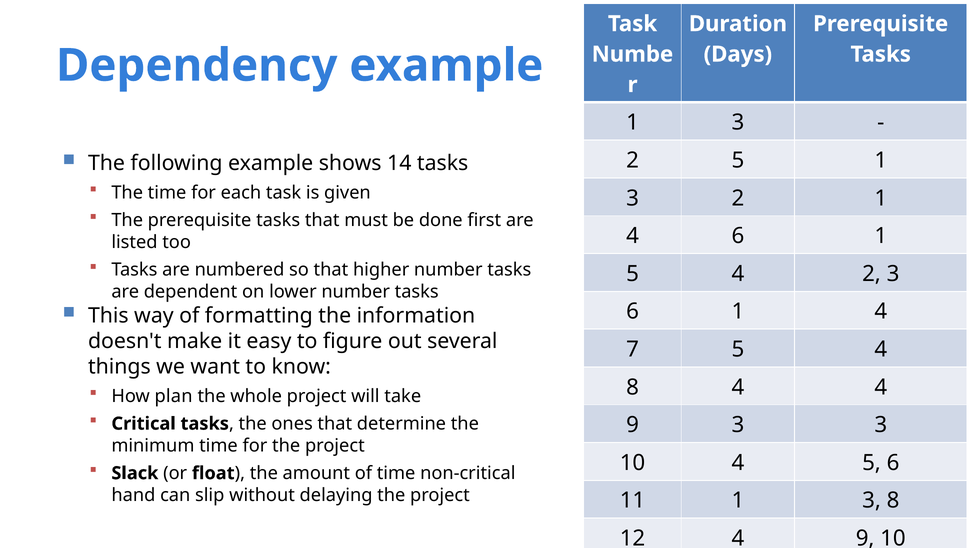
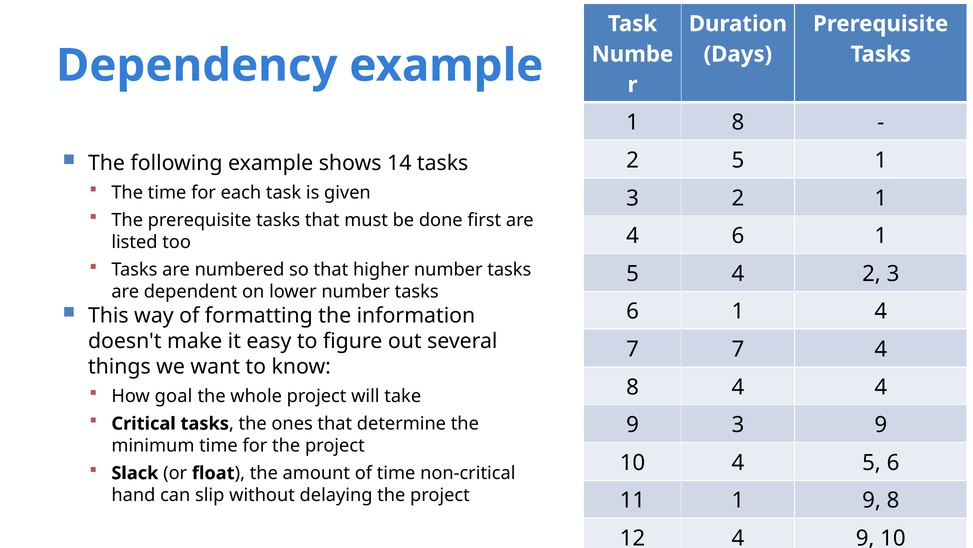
3: 3 -> 8 (738, 122)
7 5: 5 -> 7 (738, 349)
plan: plan -> goal (174, 396)
3 3: 3 -> 9 (881, 424)
11 1 3: 3 -> 9 (872, 500)
